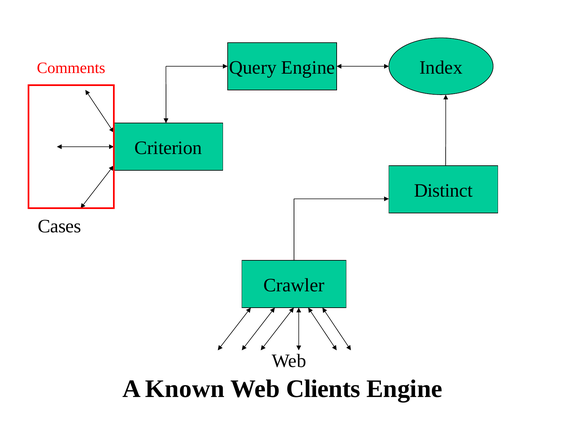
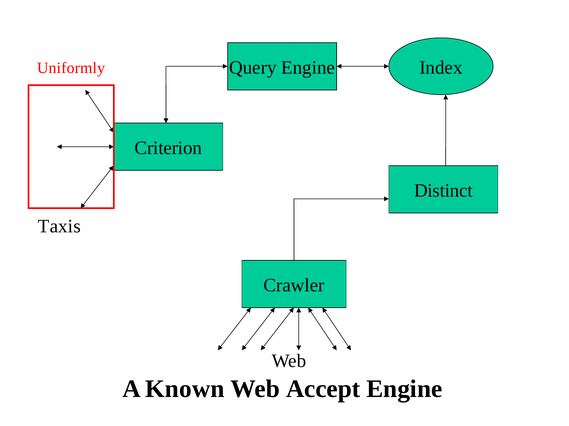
Comments: Comments -> Uniformly (71, 68)
Cases: Cases -> Taxis (59, 227)
Clients: Clients -> Accept (323, 390)
